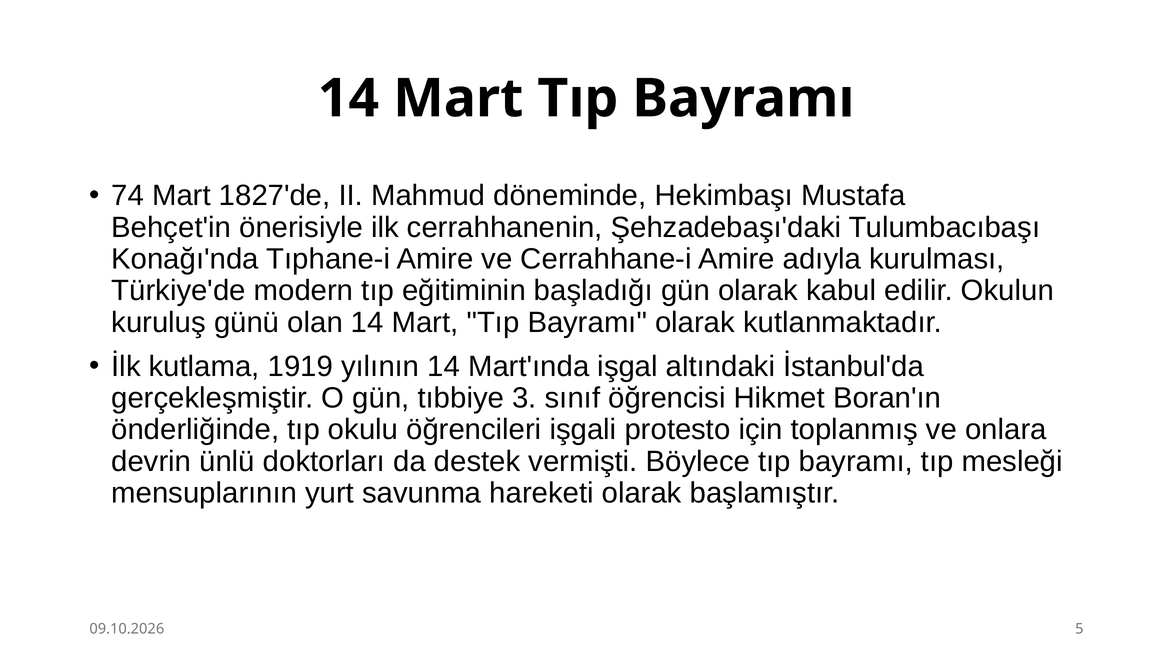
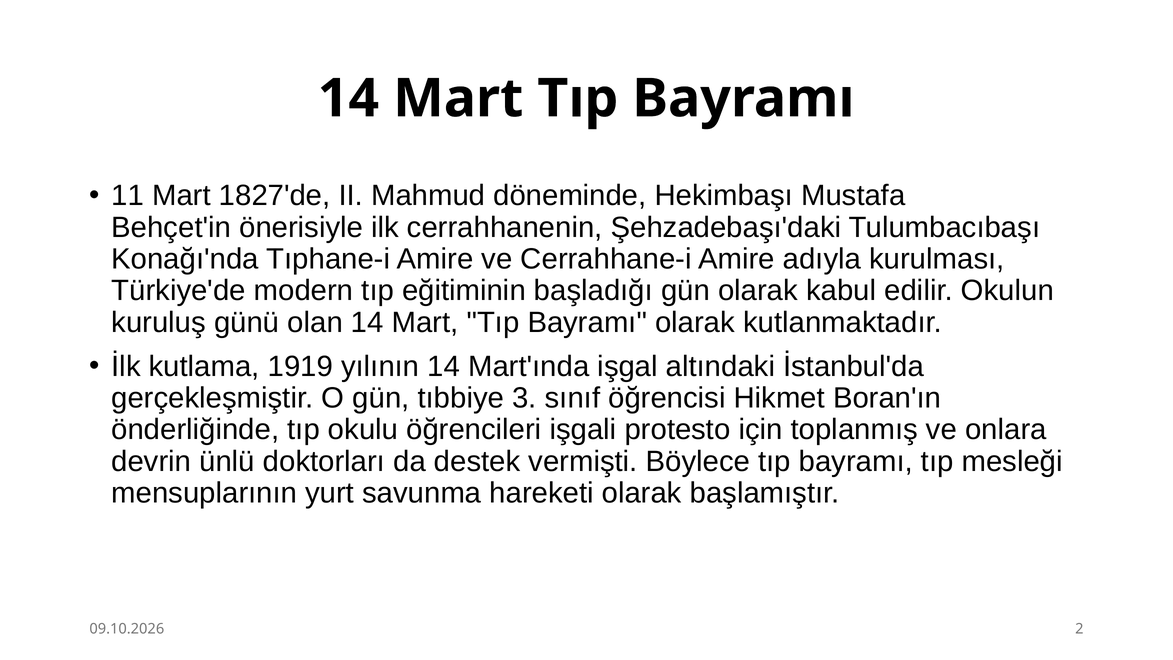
74: 74 -> 11 (128, 196)
5: 5 -> 2 (1079, 629)
